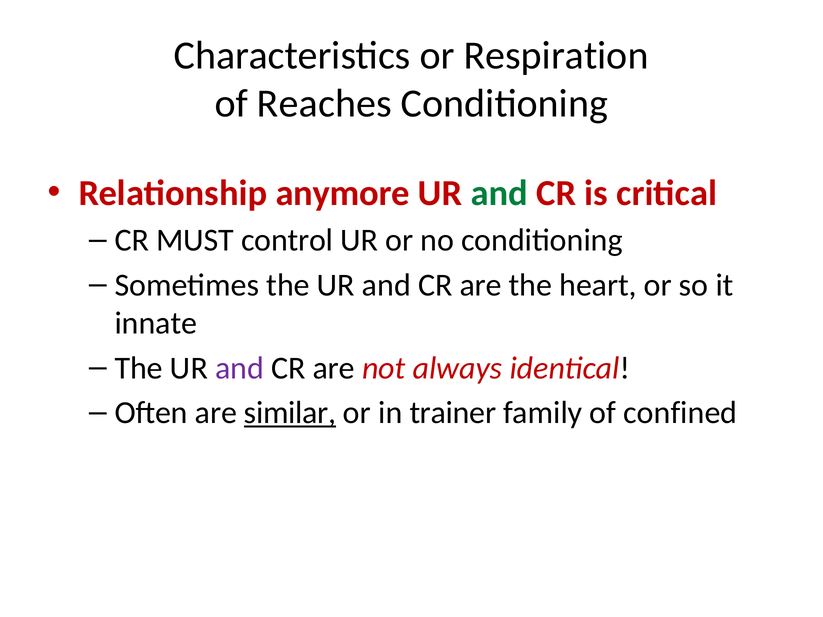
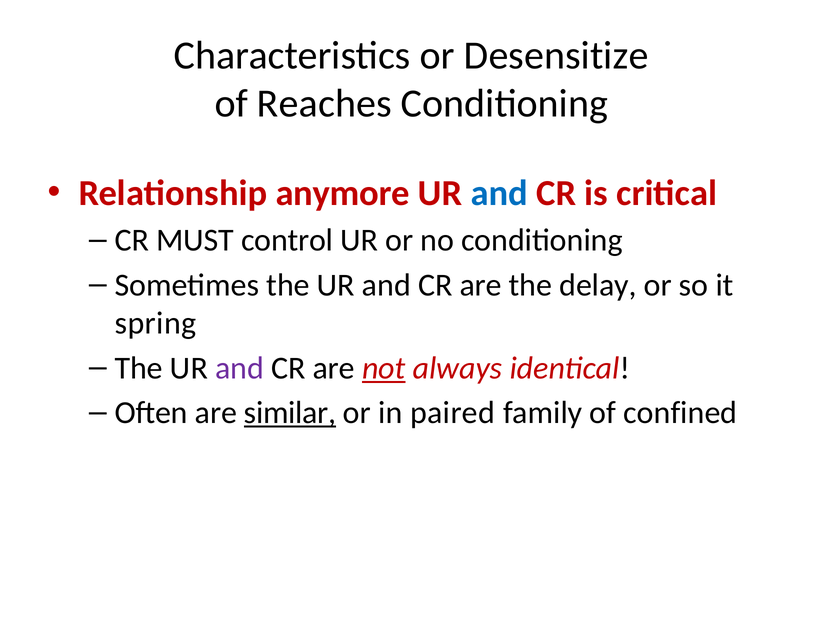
Respiration: Respiration -> Desensitize (556, 56)
and colour: green -> blue (499, 193)
heart: heart -> delay (598, 285)
innate: innate -> spring (156, 324)
not underline: none -> present (384, 368)
trainer: trainer -> paired (453, 413)
